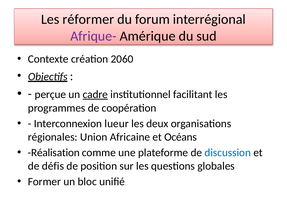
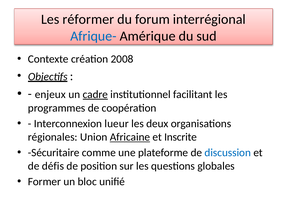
Afrique- colour: purple -> blue (93, 36)
2060: 2060 -> 2008 (122, 59)
perçue: perçue -> enjeux (50, 95)
Africaine underline: none -> present (130, 137)
Océans: Océans -> Inscrite (181, 137)
Réalisation: Réalisation -> Sécuritaire (54, 153)
